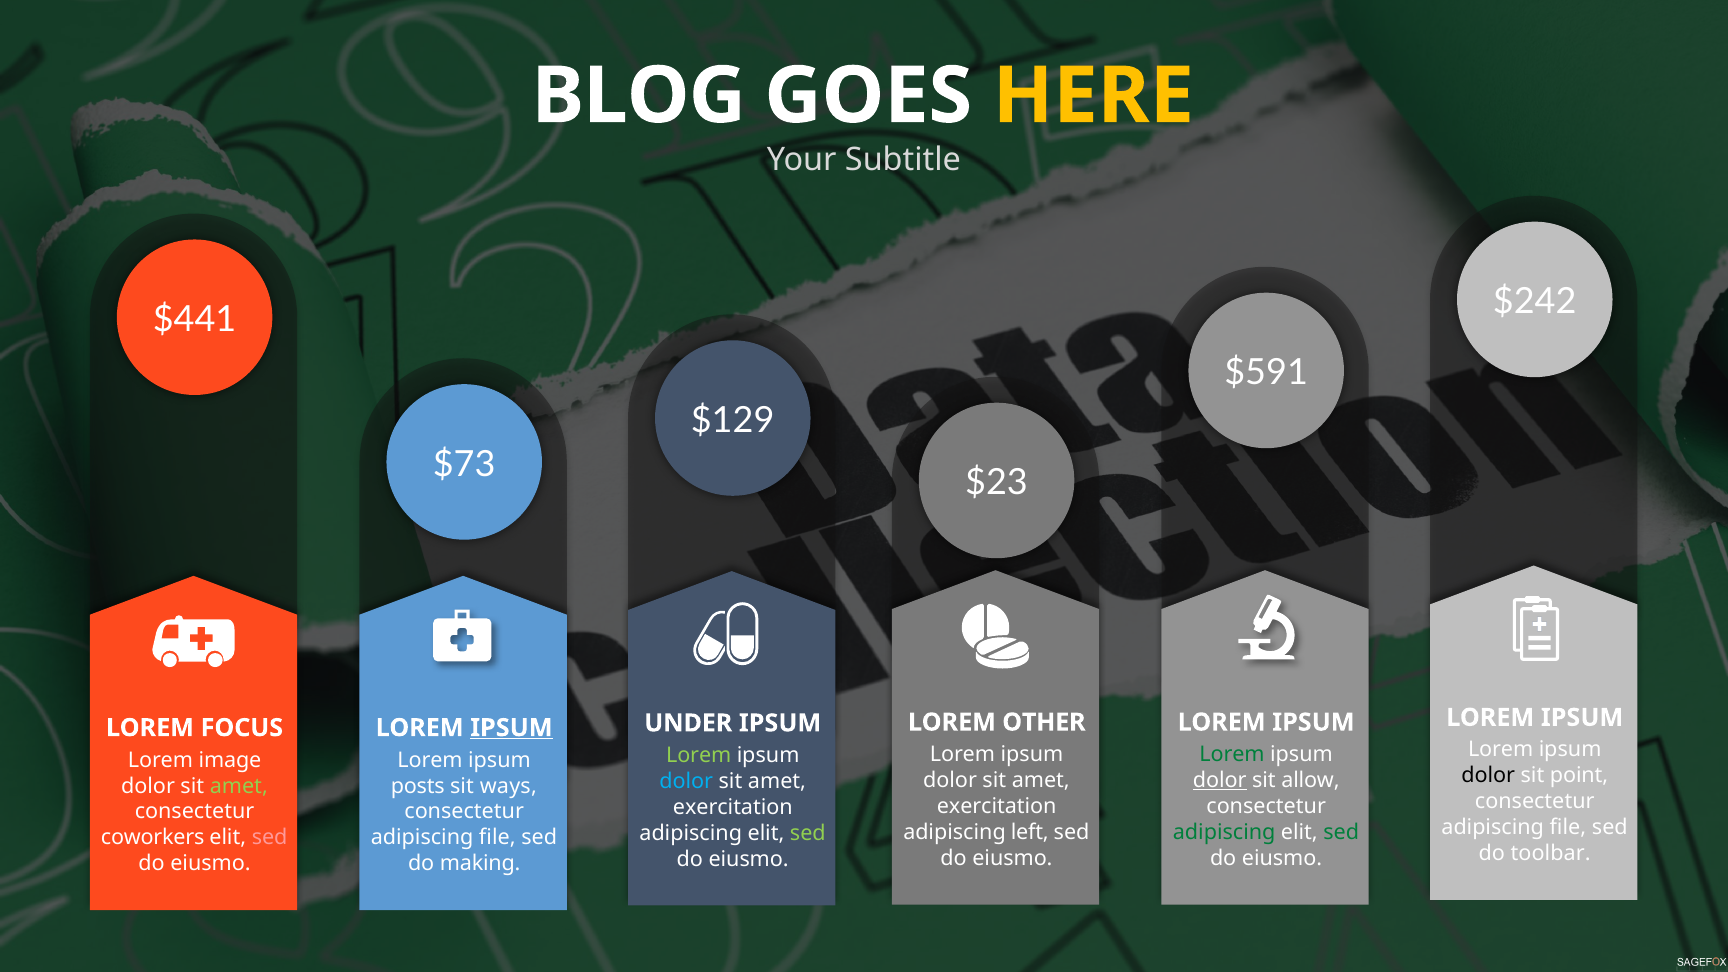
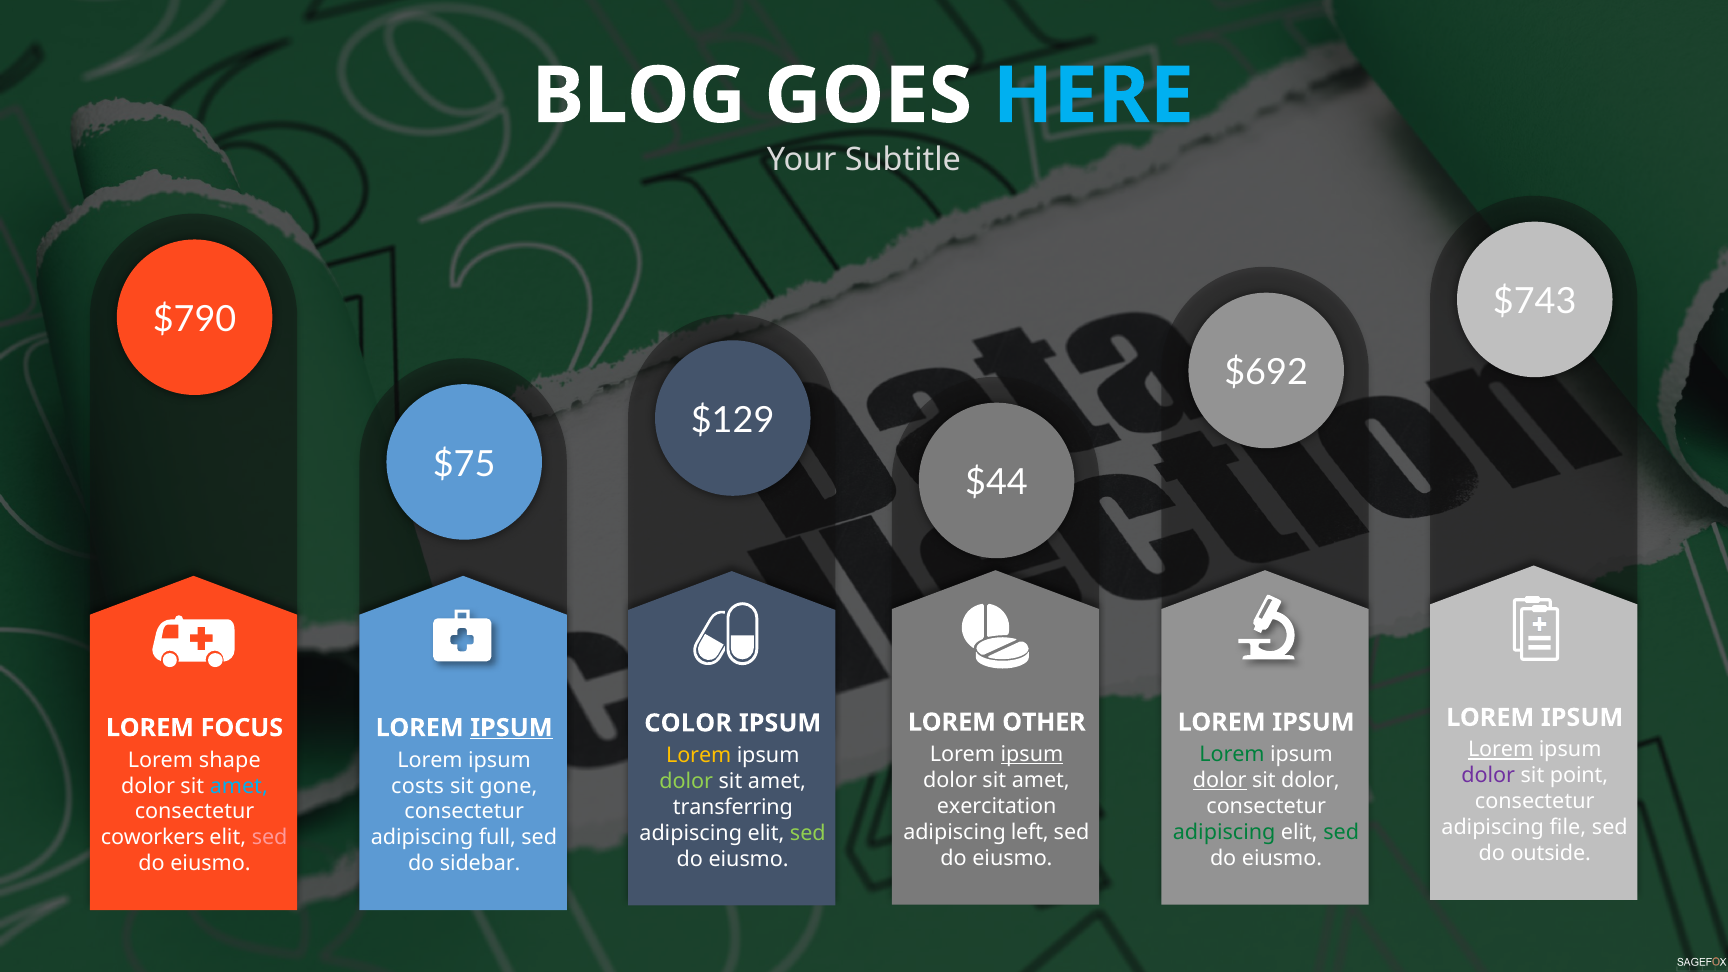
HERE colour: yellow -> light blue (1093, 96)
$242: $242 -> $743 (1535, 302)
$441: $441 -> $790 (195, 320)
$591: $591 -> $692 (1266, 373)
$73: $73 -> $75 (464, 464)
$23: $23 -> $44 (997, 483)
UNDER: UNDER -> COLOR (688, 723)
Lorem underline: none -> present (1501, 750)
ipsum underline: none -> present (1032, 754)
Lorem colour: light green -> yellow (699, 755)
image: image -> shape (230, 760)
dolor colour: black -> purple (1488, 776)
sit allow: allow -> dolor (1310, 780)
dolor colour: light blue -> light green (686, 781)
amet colour: light green -> light blue (239, 786)
posts: posts -> costs (418, 786)
ways: ways -> gone (508, 786)
exercitation: exercitation -> transferring (733, 807)
file: file -> full (497, 838)
toolbar: toolbar -> outside (1551, 853)
making: making -> sidebar (480, 864)
